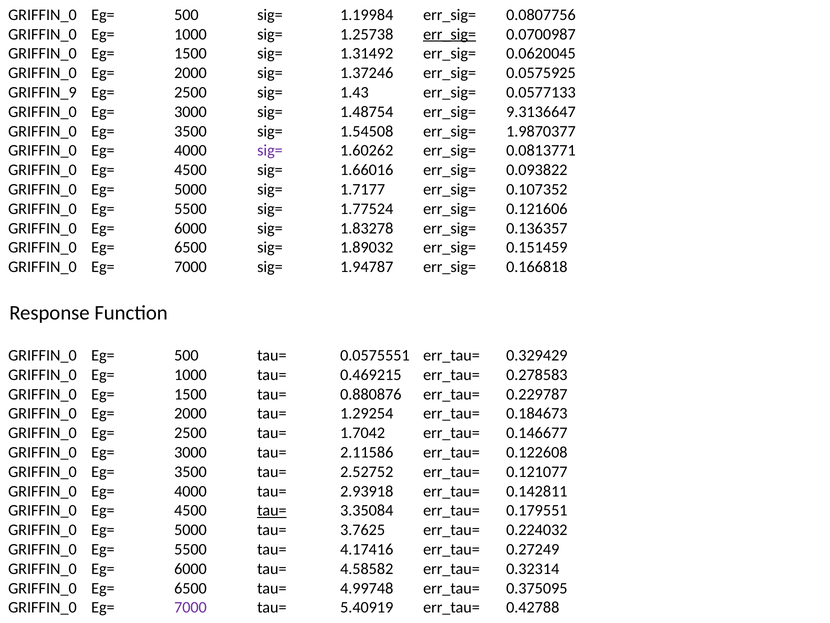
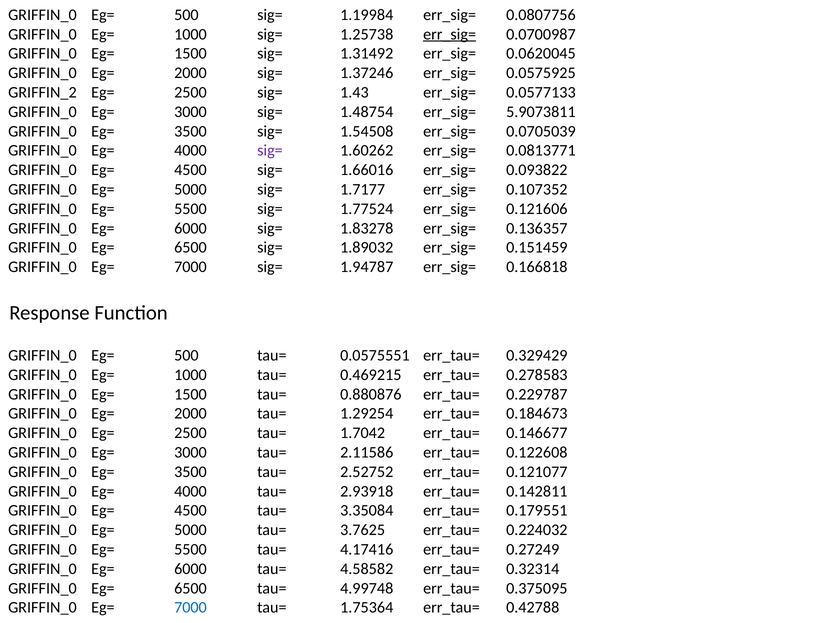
GRIFFIN_9: GRIFFIN_9 -> GRIFFIN_2 (42, 92)
9.3136647: 9.3136647 -> 5.9073811 (541, 112)
1.9870377: 1.9870377 -> 0.0705039 (541, 131)
tau= underline: present -> none (272, 510)
7000 colour: purple -> blue (190, 607)
5.40919: 5.40919 -> 1.75364 (367, 607)
